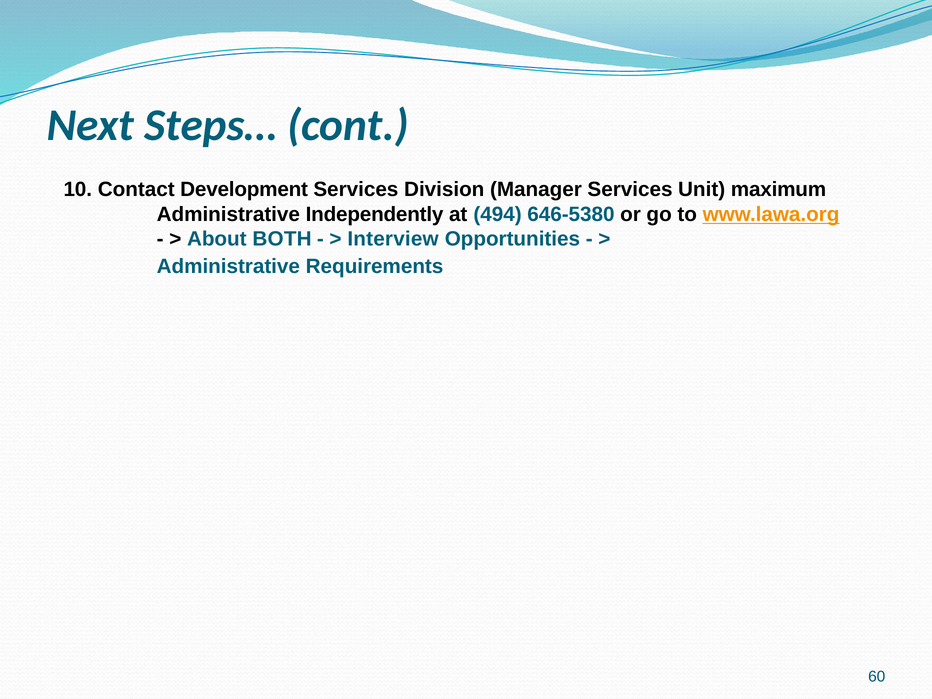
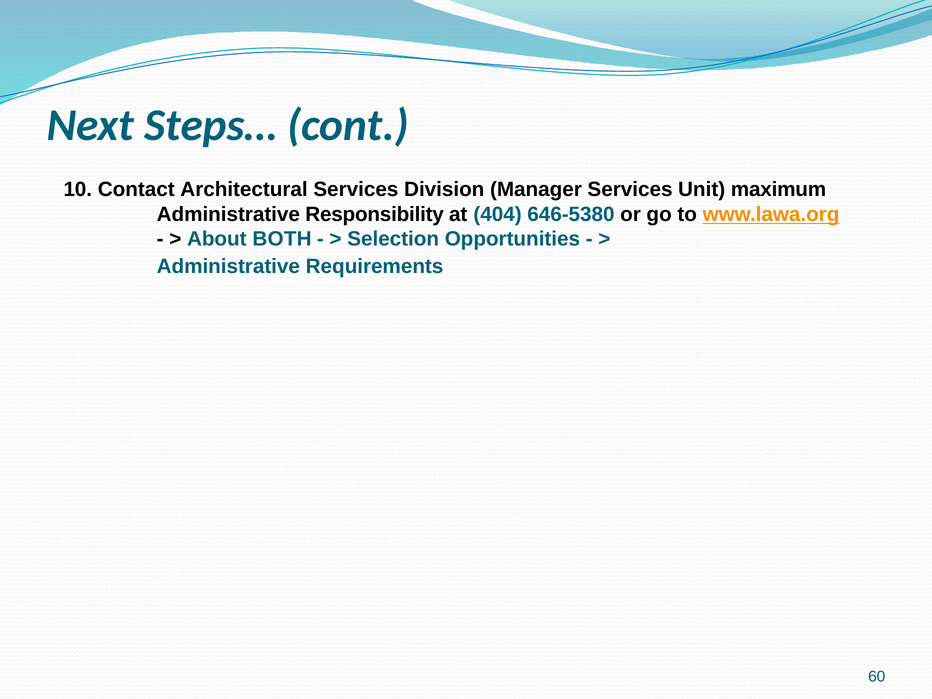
Development: Development -> Architectural (244, 189)
Independently: Independently -> Responsibility (375, 214)
494: 494 -> 404 (498, 214)
Interview: Interview -> Selection (393, 239)
